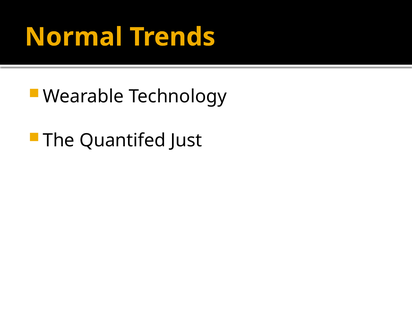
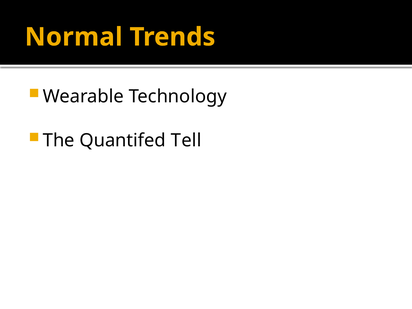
Just: Just -> Tell (186, 140)
